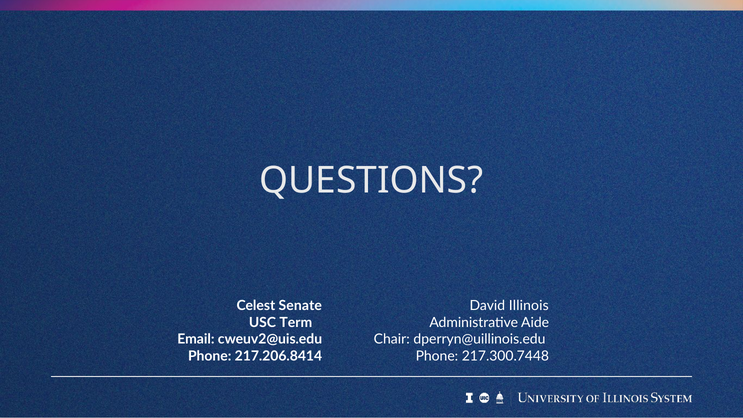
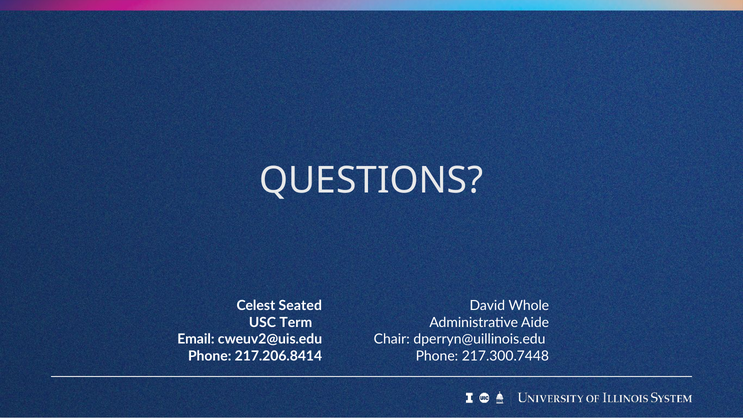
Senate: Senate -> Seated (300, 306)
Illinois: Illinois -> Whole (529, 306)
